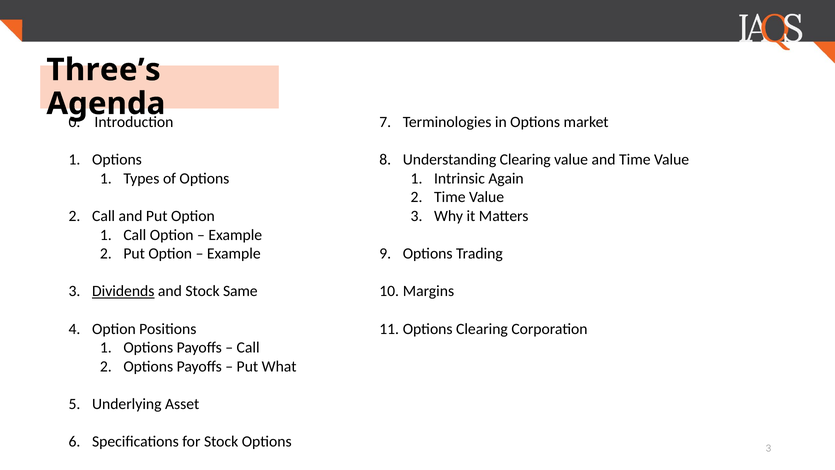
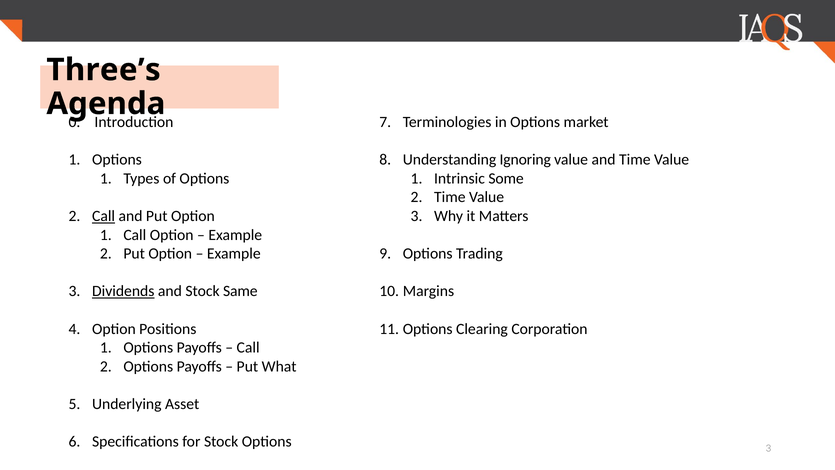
Understanding Clearing: Clearing -> Ignoring (525, 160)
Again: Again -> Some (506, 178)
Call underline: none -> present (104, 216)
